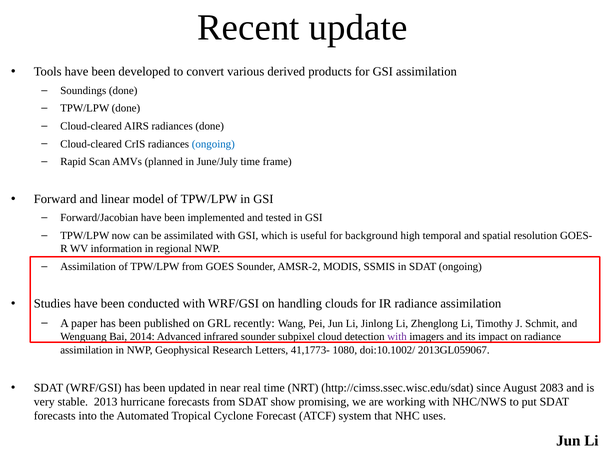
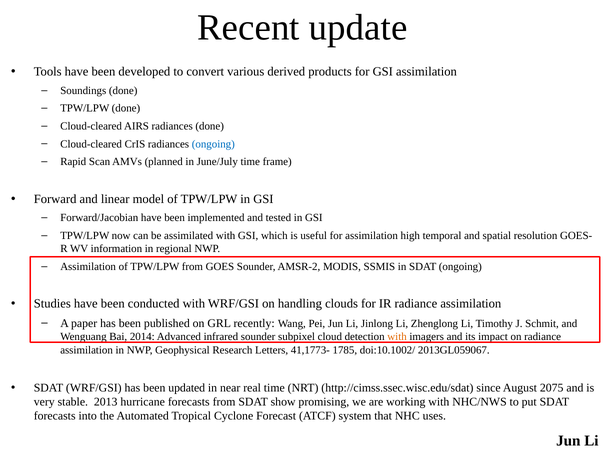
for background: background -> assimilation (372, 236)
with colour: purple -> orange (397, 337)
1080: 1080 -> 1785 (345, 350)
2083: 2083 -> 2075 (552, 388)
